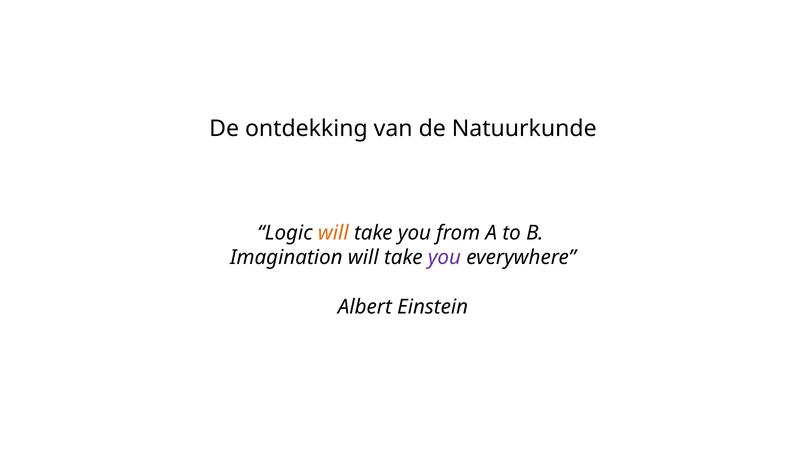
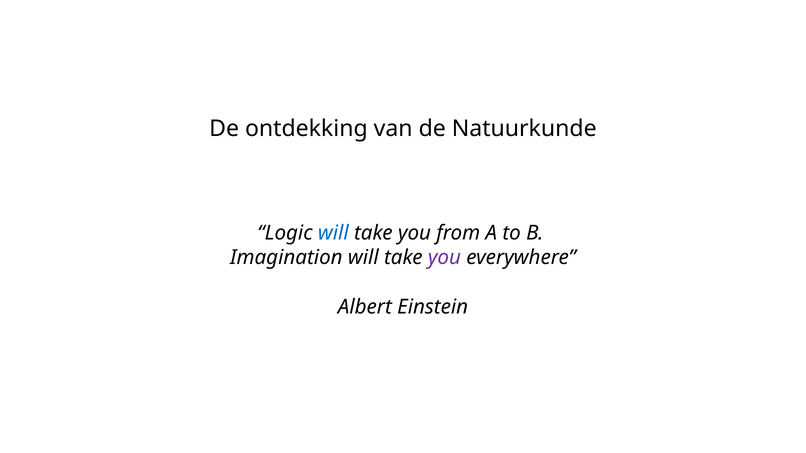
will colour: orange -> blue (333, 233)
